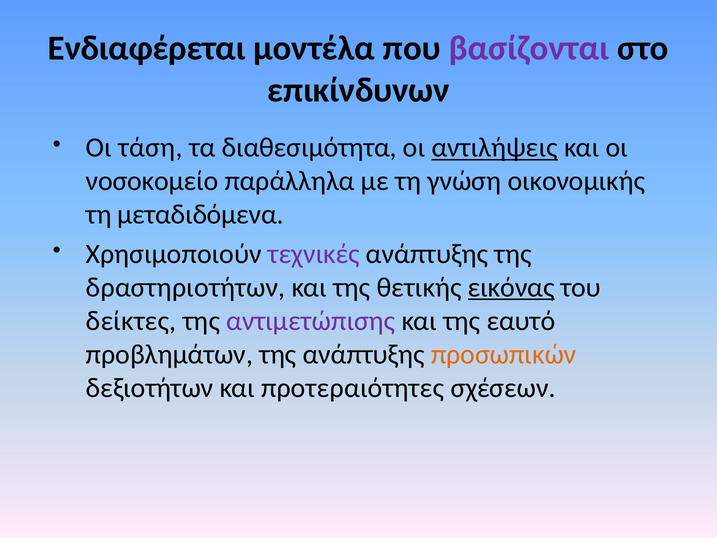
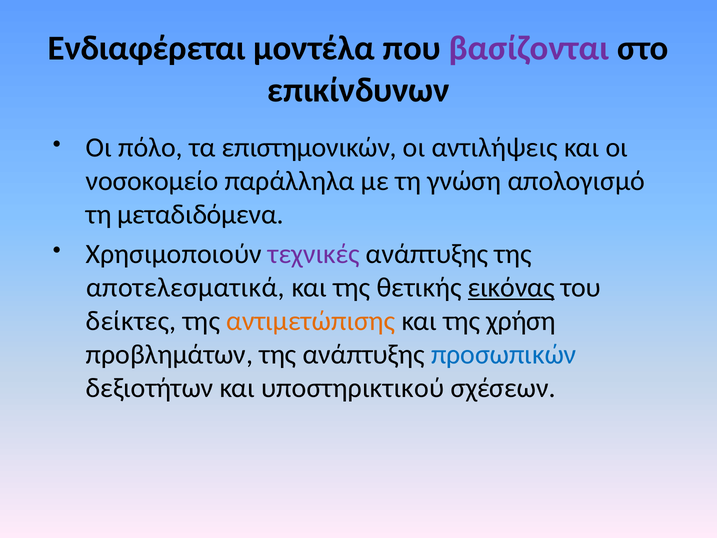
τάση: τάση -> πόλο (151, 148)
διαθεσιμότητα: διαθεσιμότητα -> επιστημονικών (309, 148)
αντιλήψεις underline: present -> none (495, 148)
οικονομικής: οικονομικής -> απολογισμό (576, 181)
δραστηριοτήτων: δραστηριοτήτων -> αποτελεσματικά (186, 287)
αντιμετώπισης colour: purple -> orange (311, 321)
εαυτό: εαυτό -> χρήση (521, 321)
προσωπικών colour: orange -> blue (504, 354)
προτεραιότητες: προτεραιότητες -> υποστηρικτικού (353, 388)
